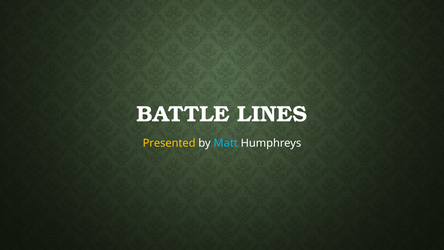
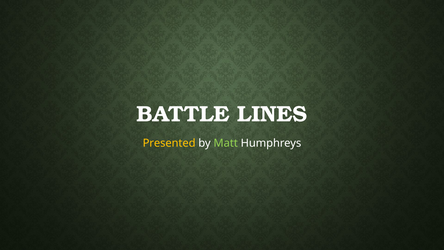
Matt colour: light blue -> light green (226, 143)
